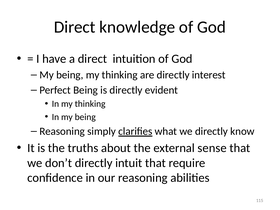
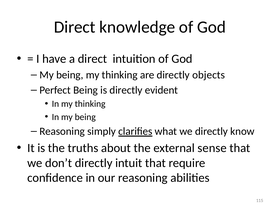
interest: interest -> objects (209, 75)
